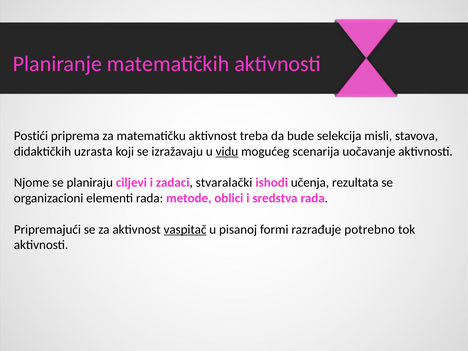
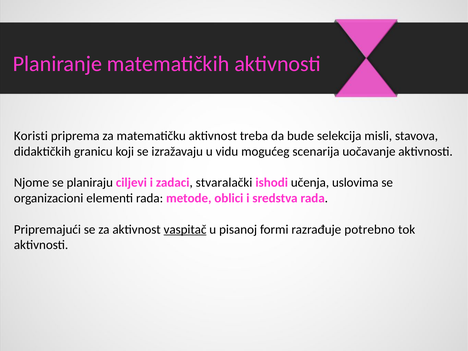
Postići: Postići -> Koristi (31, 136)
uzrasta: uzrasta -> granicu (93, 151)
vidu underline: present -> none (227, 151)
rezultata: rezultata -> uslovima (355, 183)
